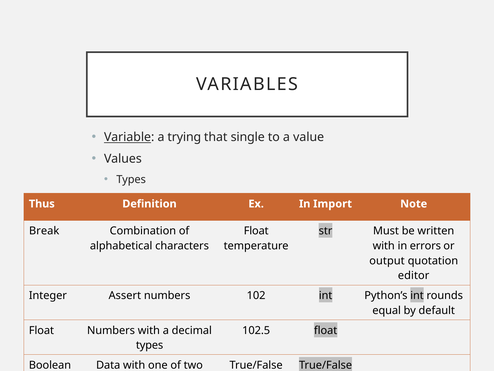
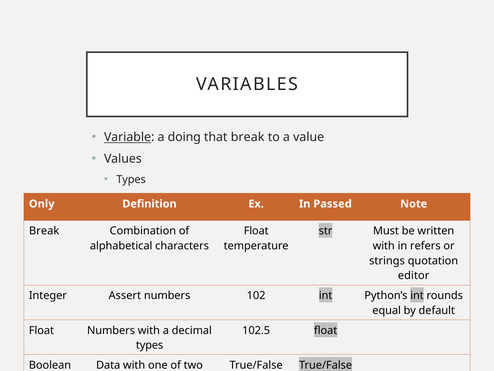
trying: trying -> doing (184, 137)
that single: single -> break (248, 137)
Thus: Thus -> Only (42, 204)
Import: Import -> Passed (333, 204)
errors: errors -> refers (425, 246)
output: output -> strings (387, 260)
